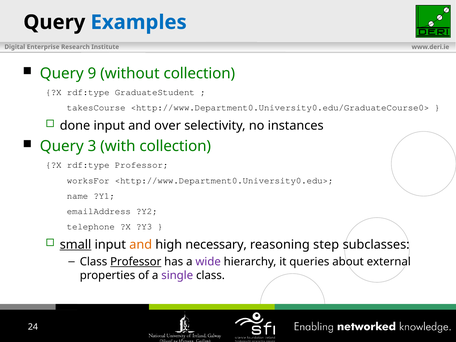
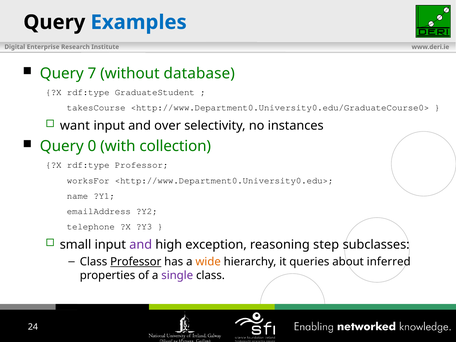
9: 9 -> 7 (92, 73)
without collection: collection -> database (199, 73)
done: done -> want (75, 126)
3: 3 -> 0 (92, 146)
small underline: present -> none (76, 245)
and colour: orange -> purple (141, 245)
necessary: necessary -> exception (216, 245)
wide colour: purple -> orange (208, 262)
external: external -> inferred (389, 262)
